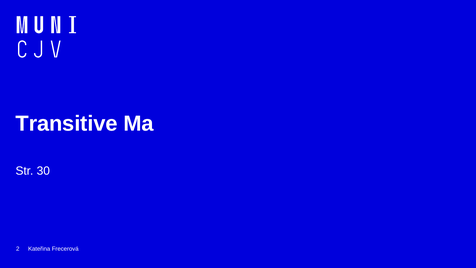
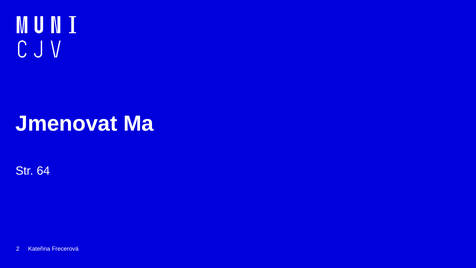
Transitive: Transitive -> Jmenovat (66, 123)
30: 30 -> 64 (43, 171)
